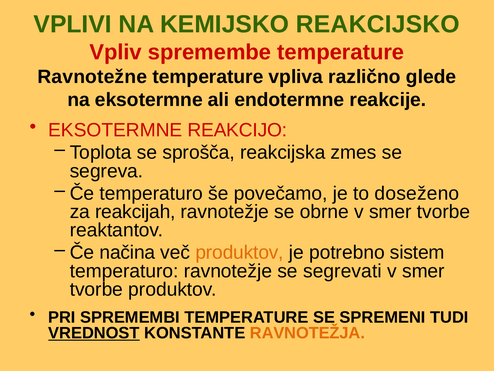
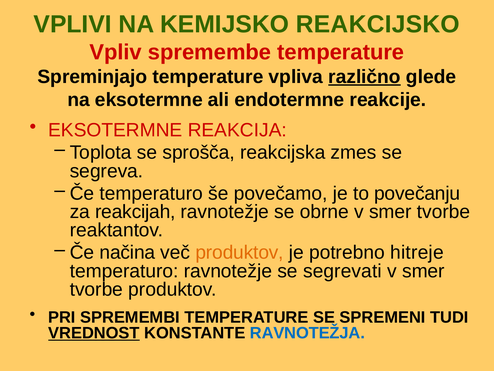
Ravnotežne: Ravnotežne -> Spreminjajo (92, 77)
različno underline: none -> present (365, 77)
REAKCIJO: REAKCIJO -> REAKCIJA (237, 130)
doseženo: doseženo -> povečanju (417, 193)
sistem: sistem -> hitreje (417, 252)
RAVNOTEŽJA colour: orange -> blue (307, 333)
